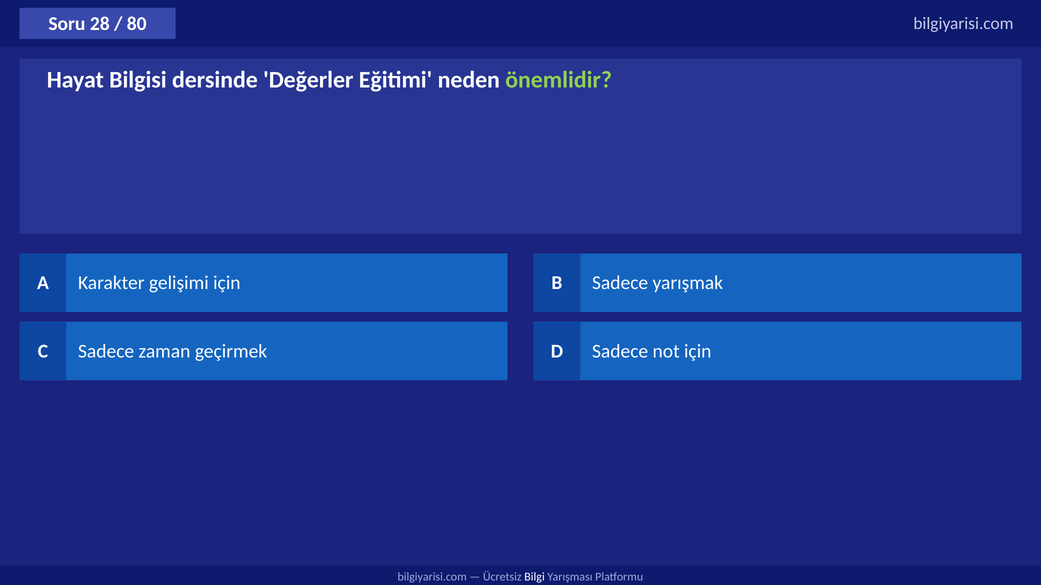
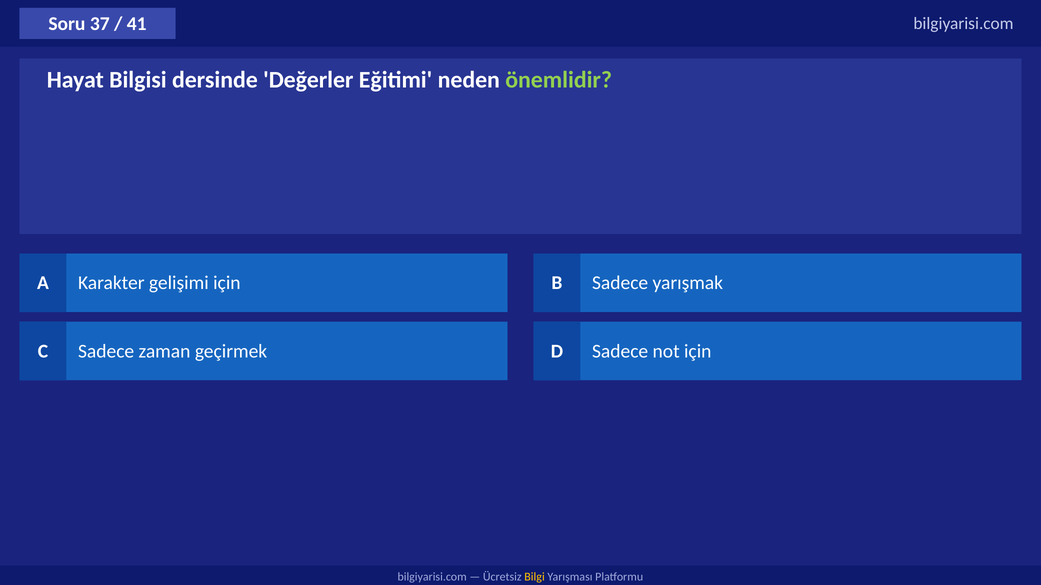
28: 28 -> 37 (100, 24)
80: 80 -> 41 (137, 24)
Bilgi colour: white -> yellow (535, 577)
